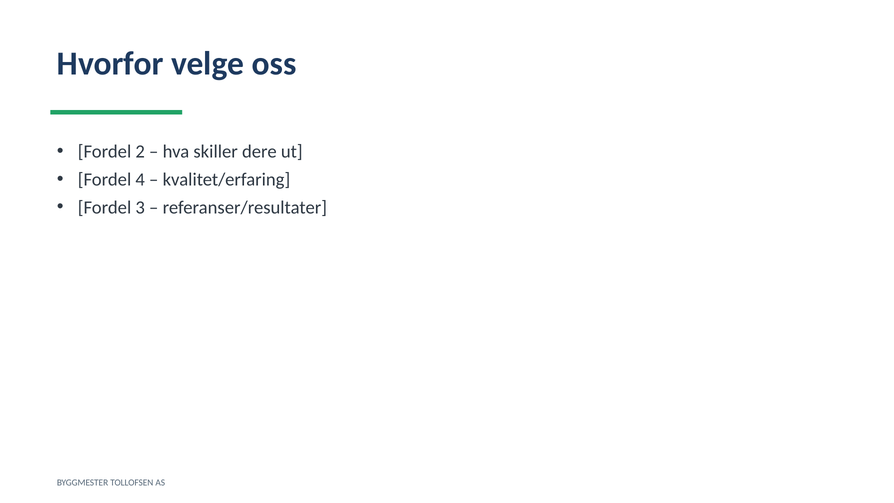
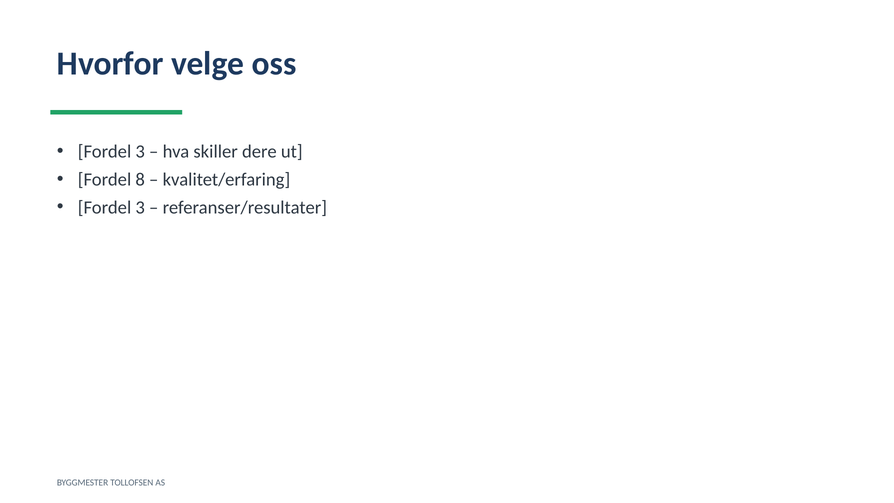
2: 2 -> 3 (140, 151)
4: 4 -> 8 (140, 179)
